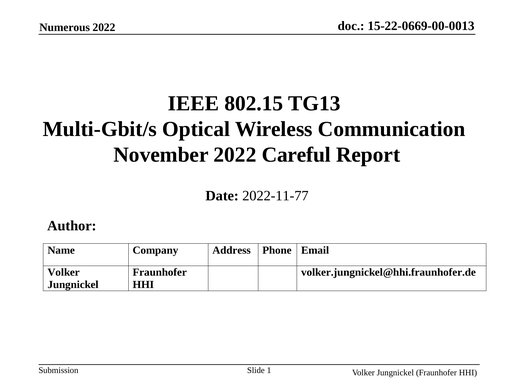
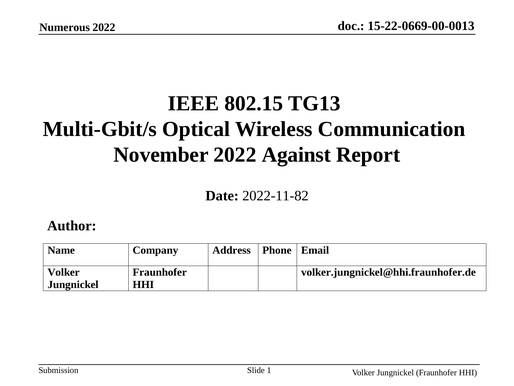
Careful: Careful -> Against (296, 155)
2022-11-77: 2022-11-77 -> 2022-11-82 (275, 195)
